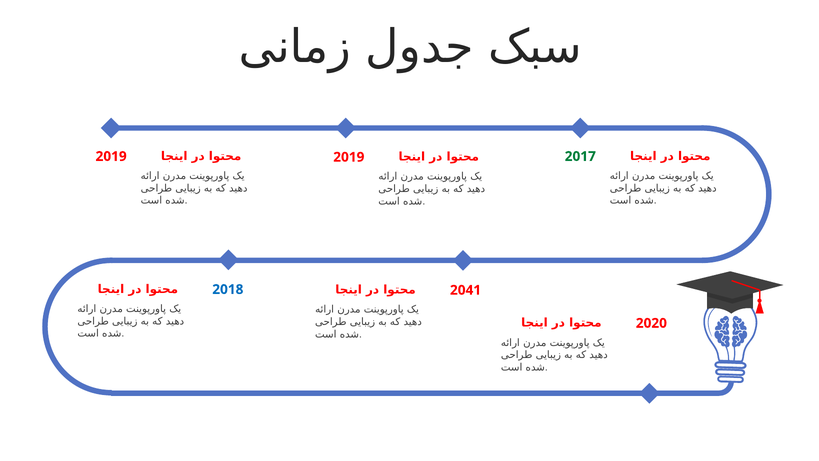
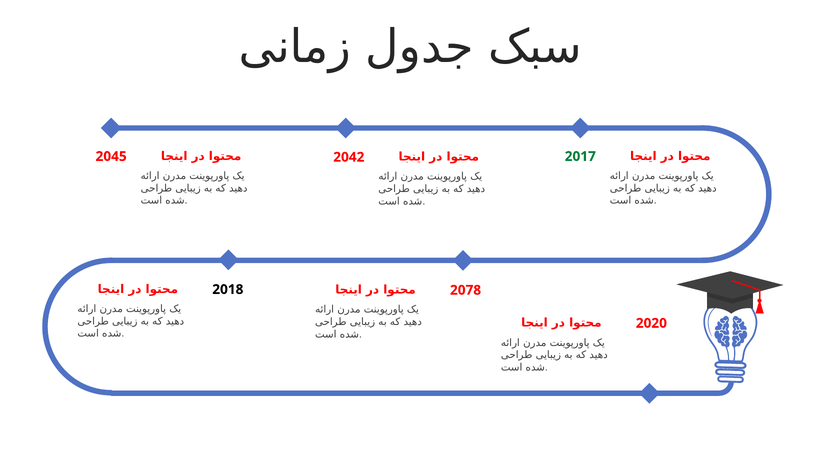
2019: 2019 -> 2045 (111, 156)
2019: 2019 -> 2042 (349, 157)
2018 colour: blue -> black (228, 289)
2041: 2041 -> 2078 (466, 290)
